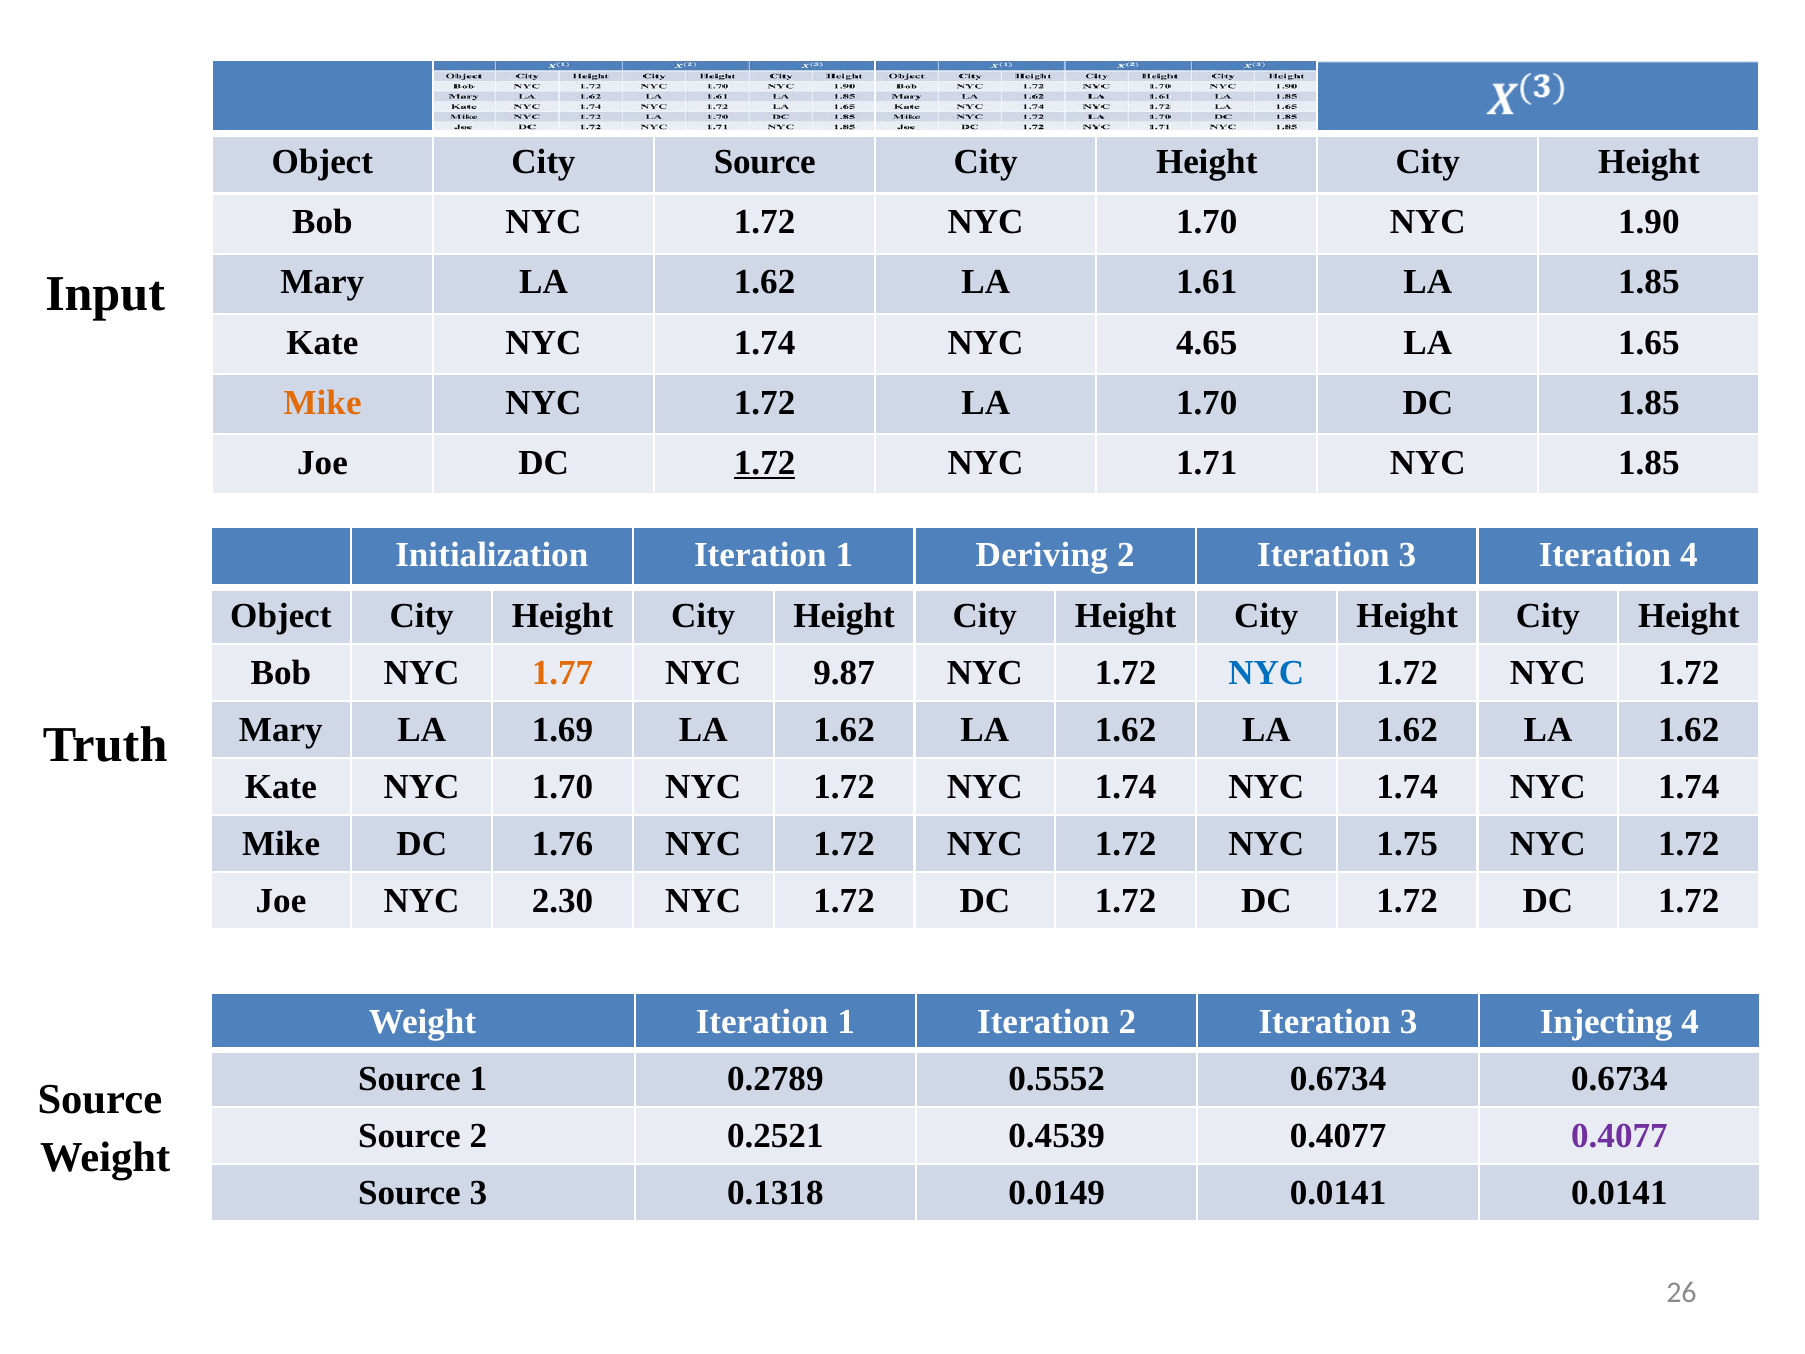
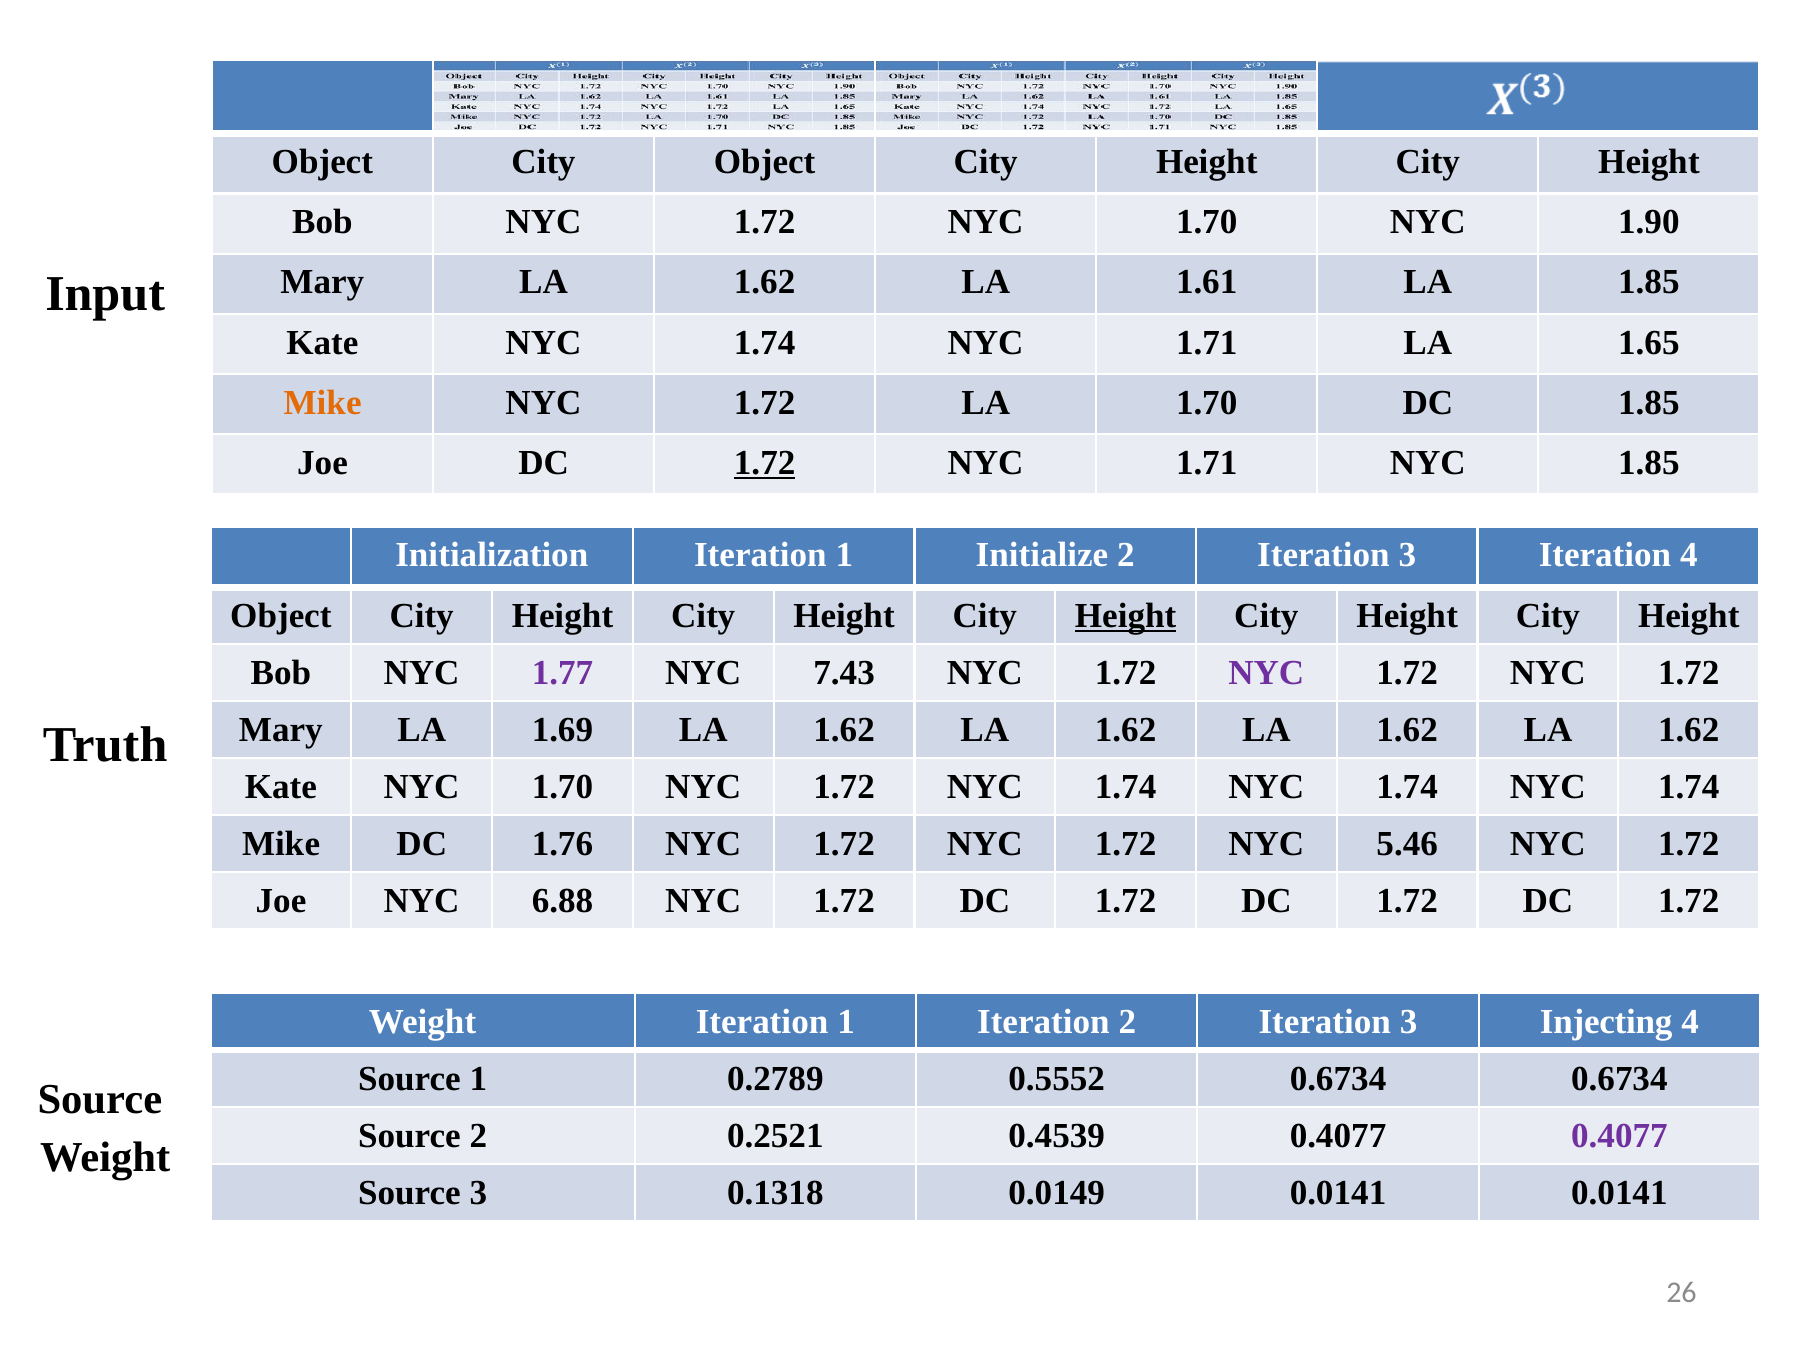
City Source: Source -> Object (765, 162)
1.74 NYC 4.65: 4.65 -> 1.71 (1207, 342)
Deriving: Deriving -> Initialize (1042, 555)
Height underline: none -> present (1126, 616)
1.77 colour: orange -> purple (563, 673)
9.87: 9.87 -> 7.43 (844, 673)
NYC colour: blue -> purple (1266, 673)
1.75: 1.75 -> 5.46 (1407, 844)
2.30: 2.30 -> 6.88 (563, 901)
